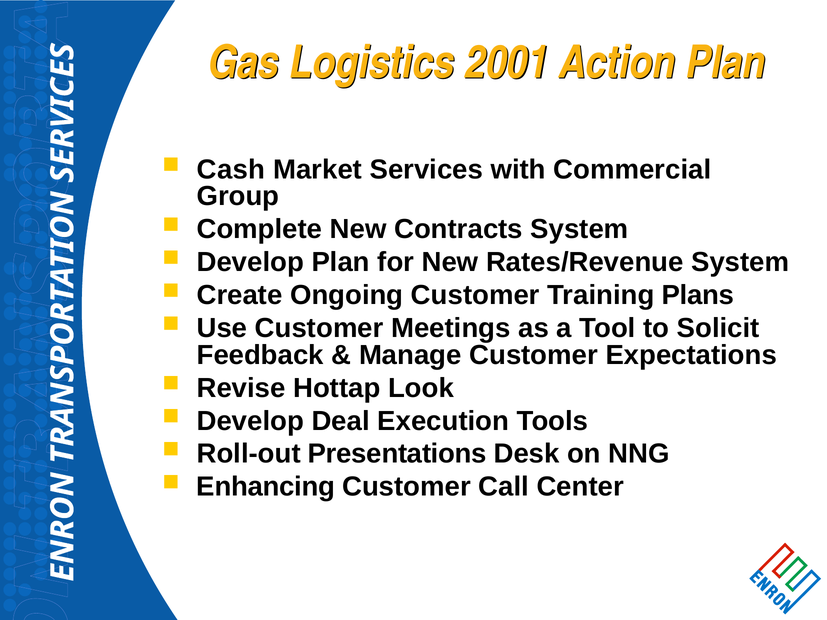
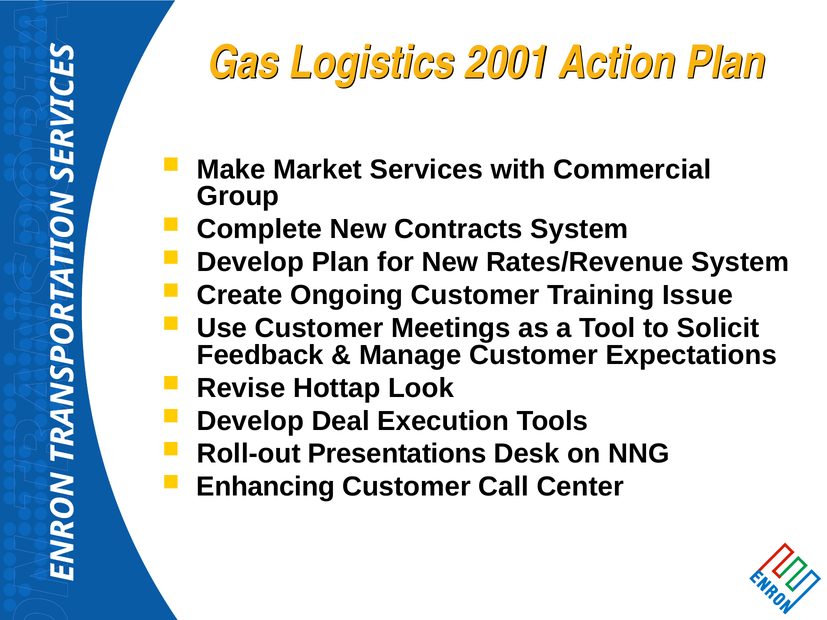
Cash: Cash -> Make (231, 170)
Plans: Plans -> Issue (698, 295)
